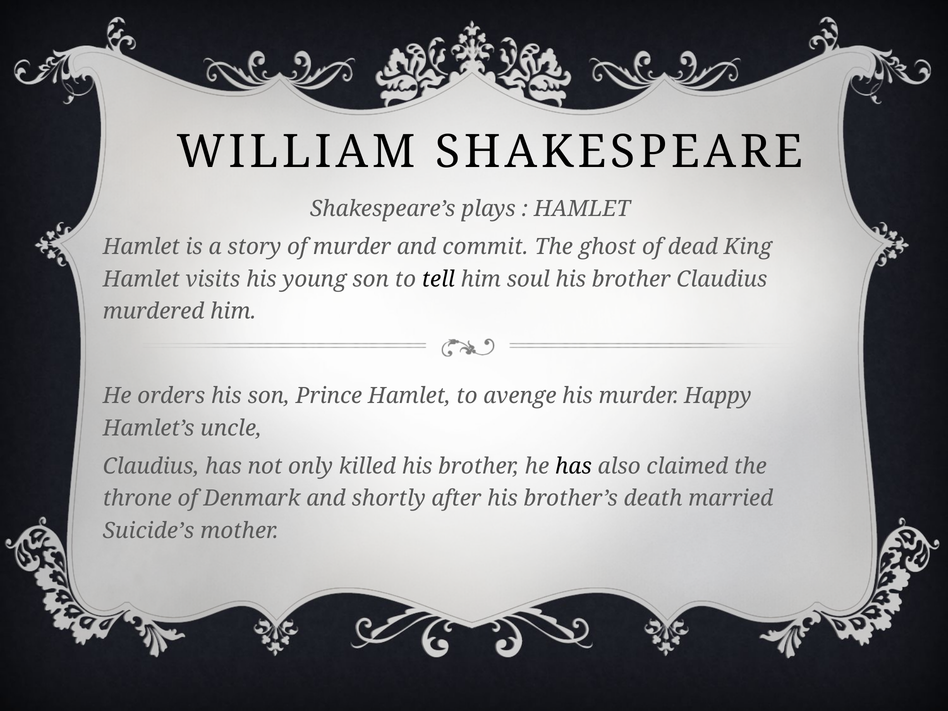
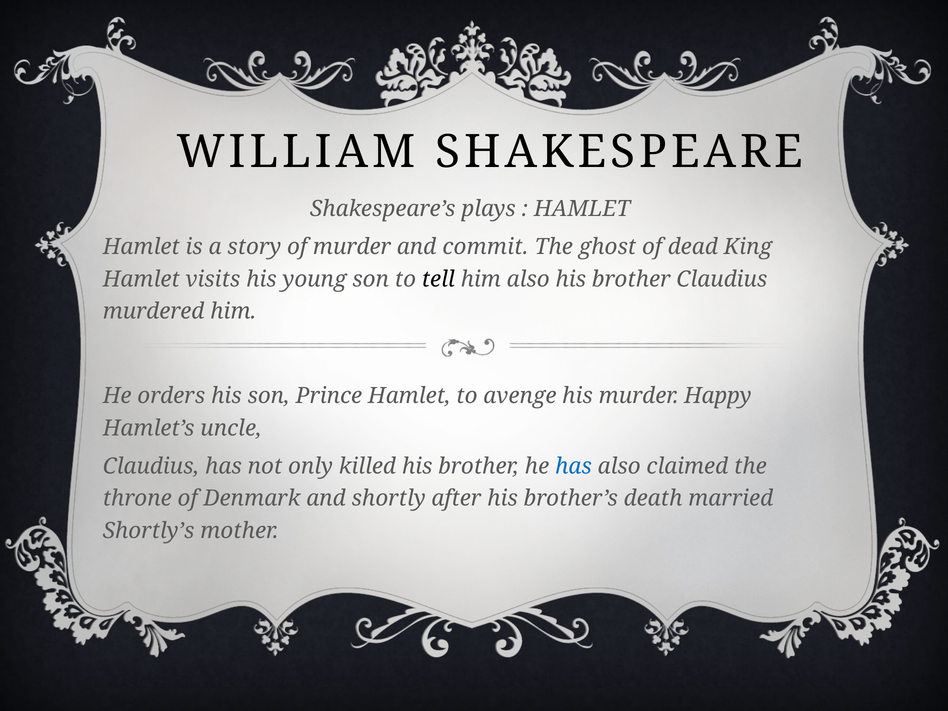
him soul: soul -> also (528, 279)
has colour: black -> blue (573, 466)
Suicide’s: Suicide’s -> Shortly’s (149, 531)
